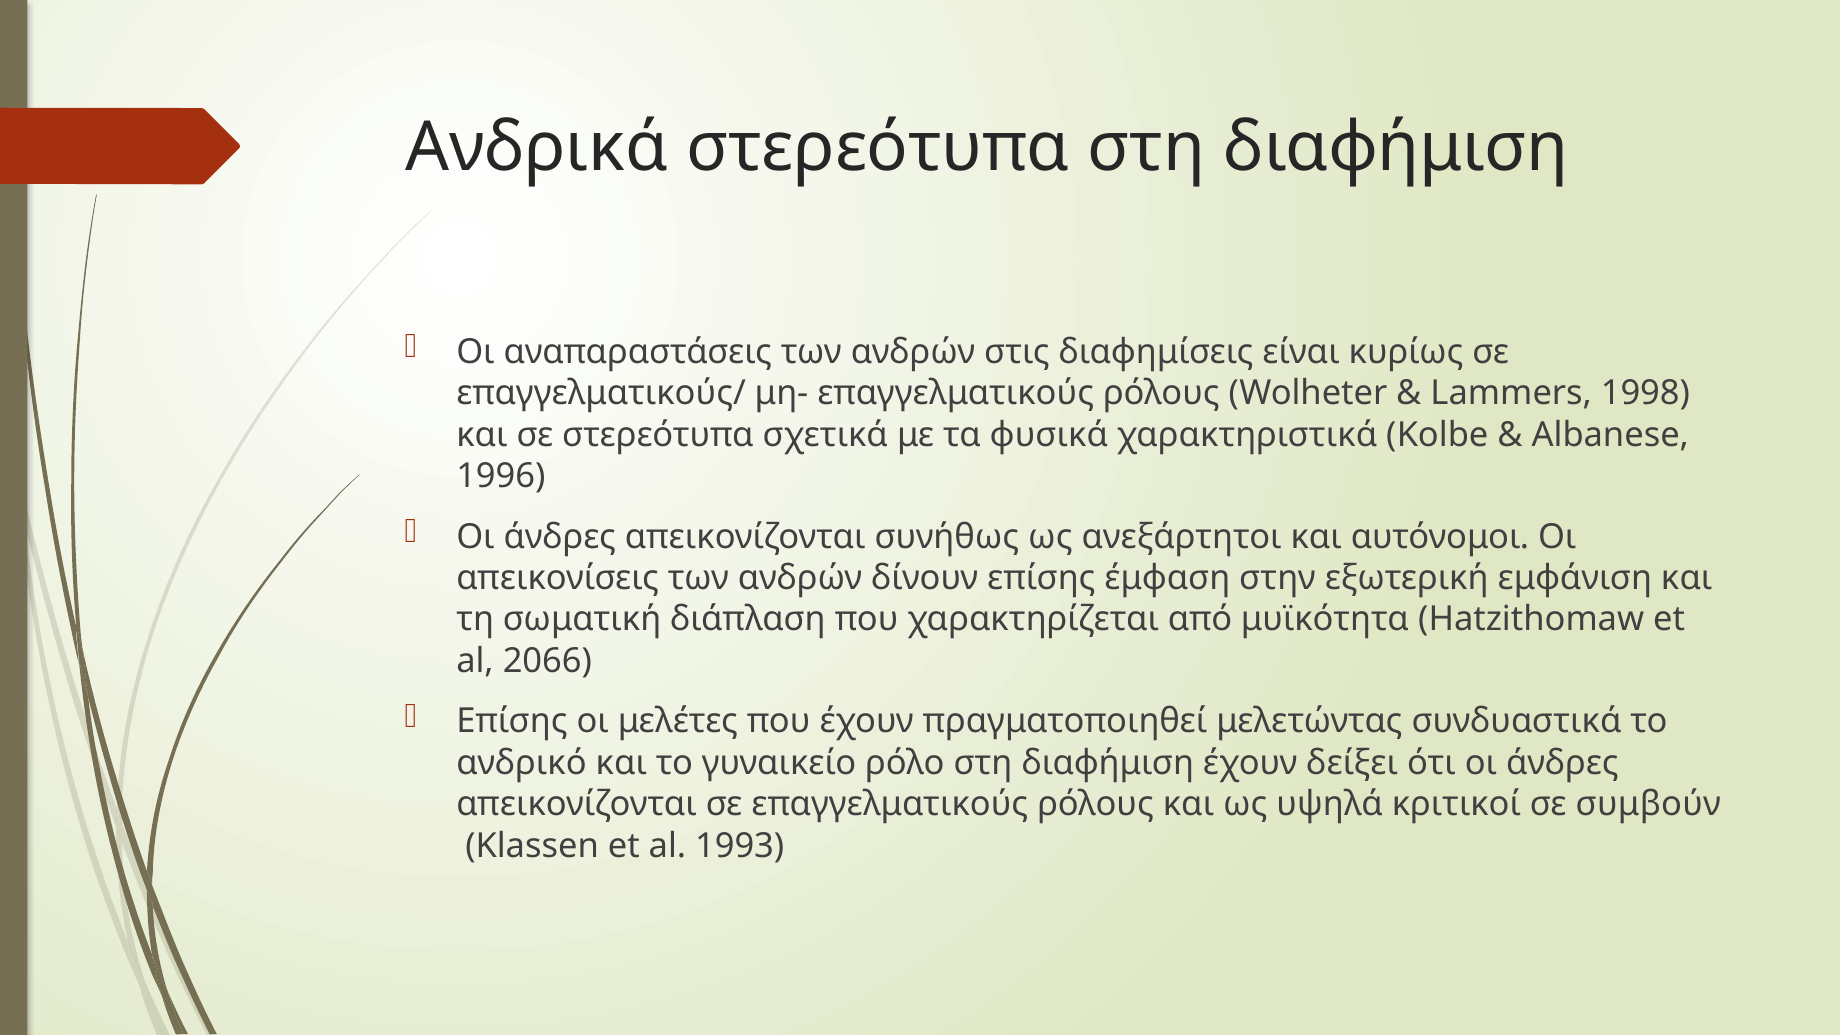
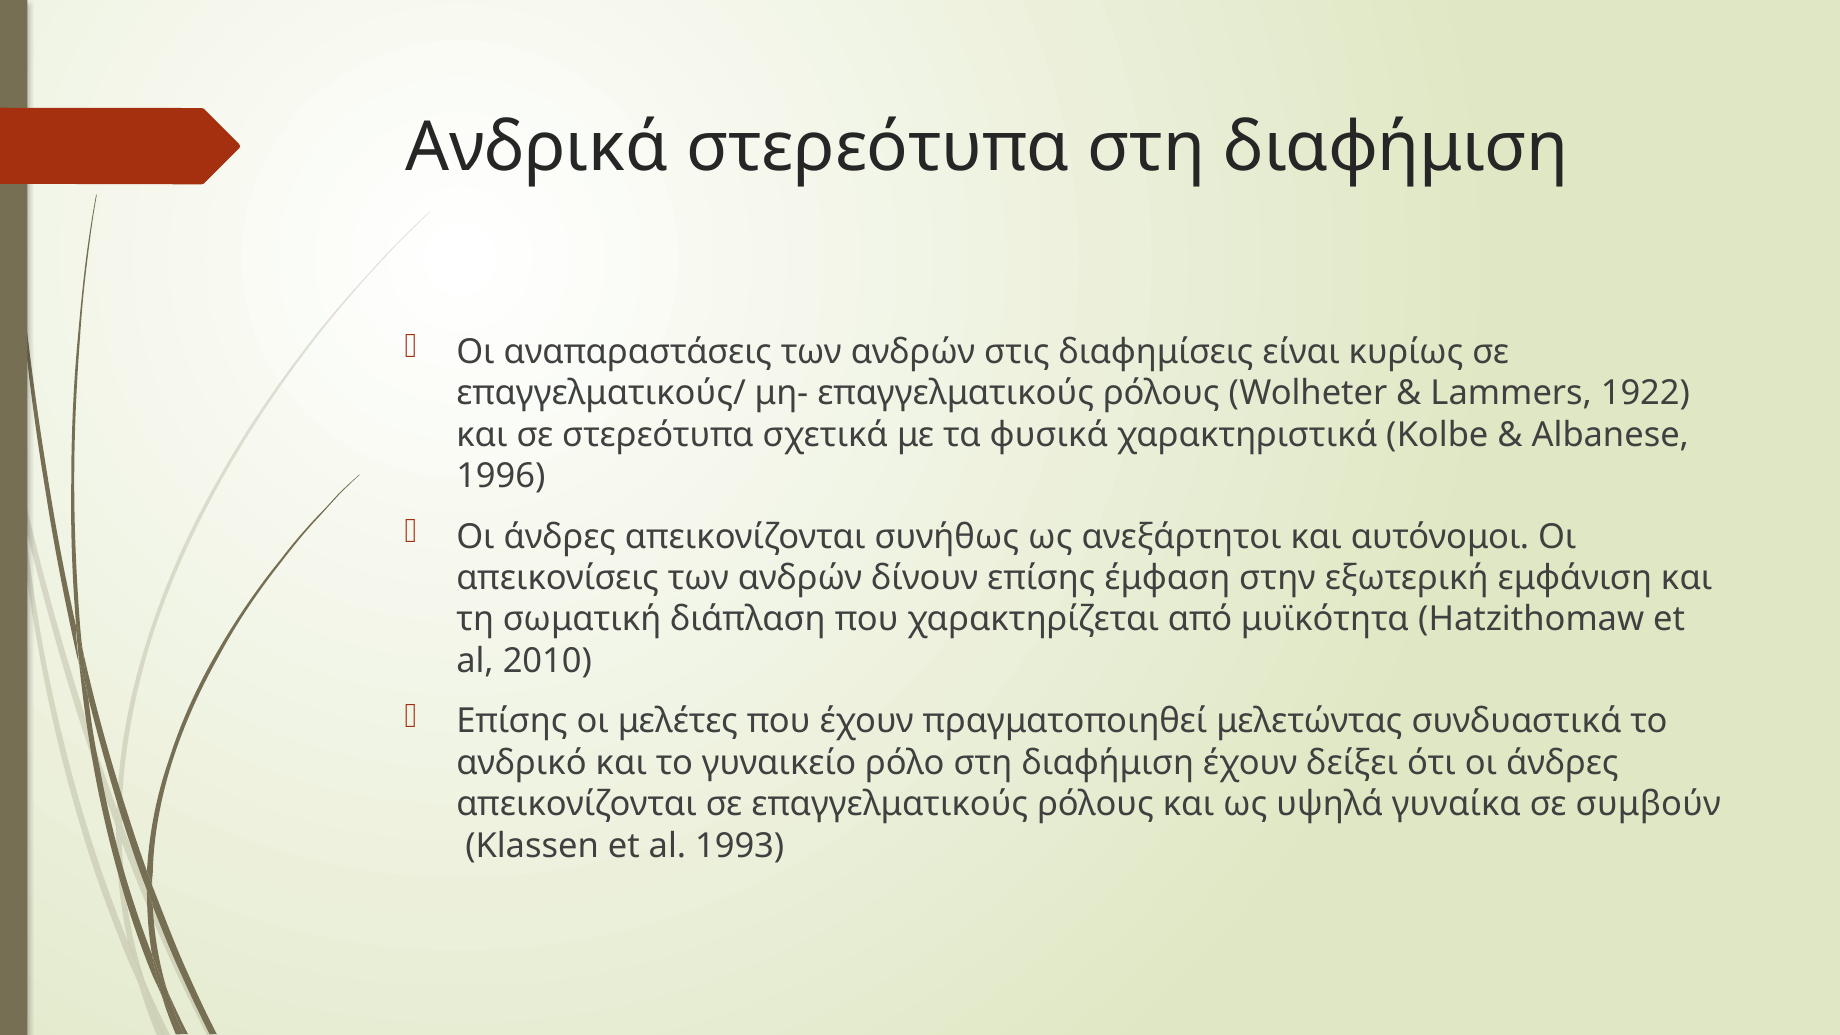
1998: 1998 -> 1922 (1645, 393)
2066: 2066 -> 2010 (547, 661)
κριτικοί: κριτικοί -> γυναίκα (1456, 804)
